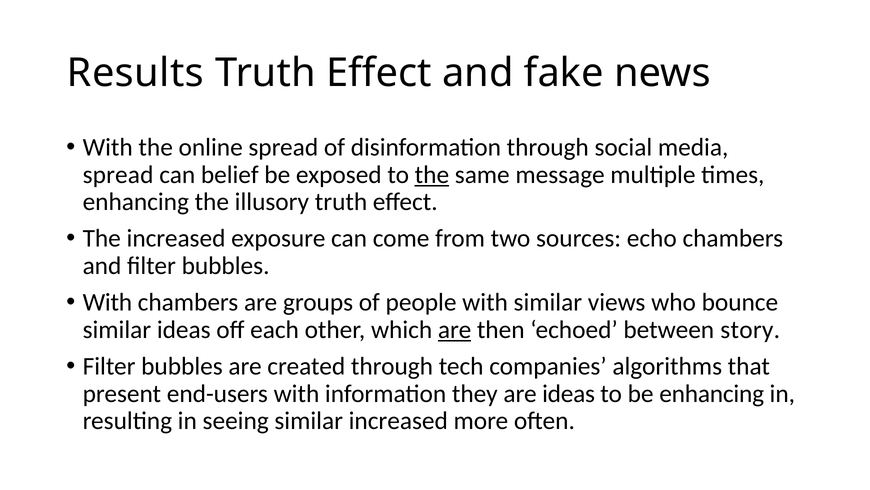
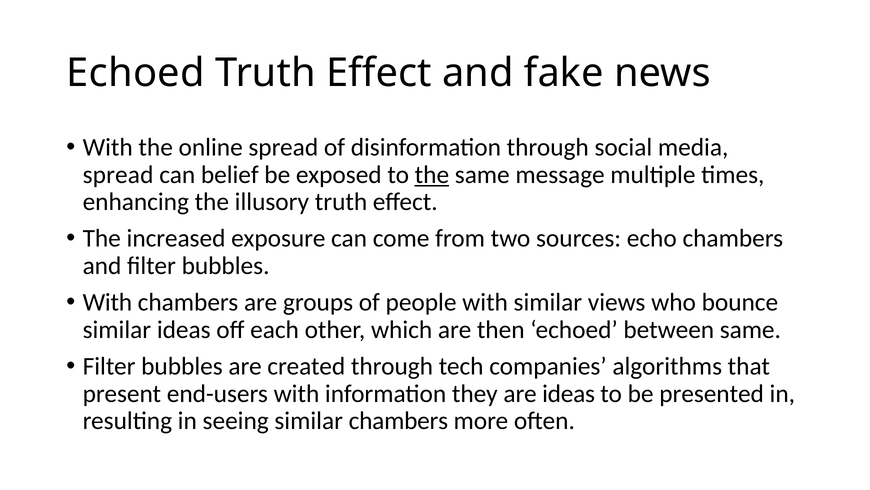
Results: Results -> Echoed (135, 73)
are underline: present -> none (455, 329)
between story: story -> same (750, 329)
be enhancing: enhancing -> presented (712, 393)
similar increased: increased -> chambers (398, 420)
